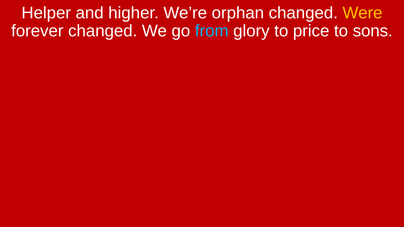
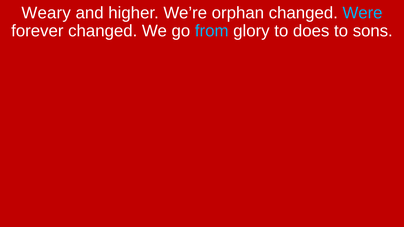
Helper: Helper -> Weary (46, 13)
Were colour: yellow -> light blue (362, 13)
price: price -> does (311, 31)
